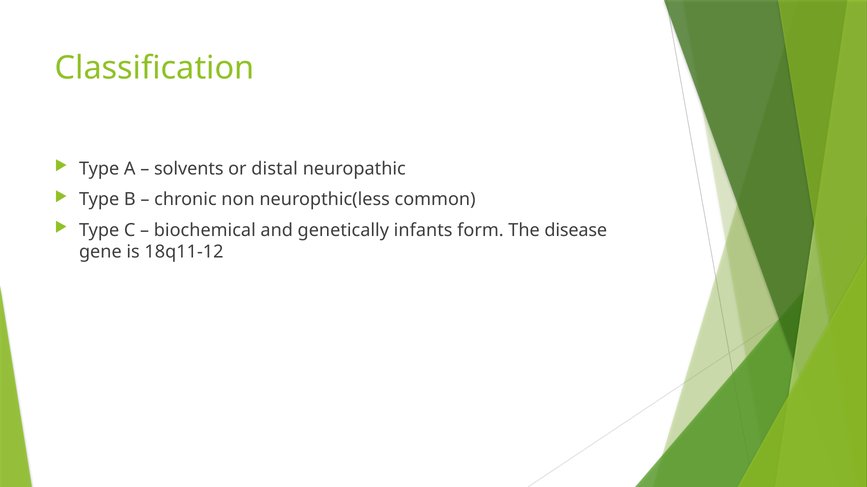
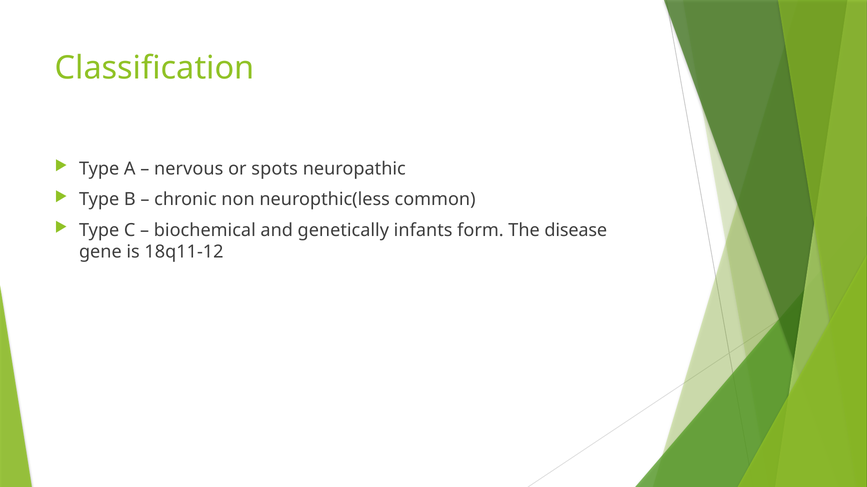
solvents: solvents -> nervous (189, 169)
distal: distal -> spots (275, 169)
